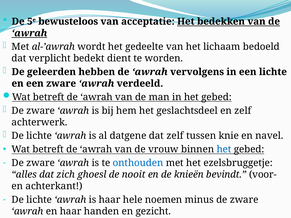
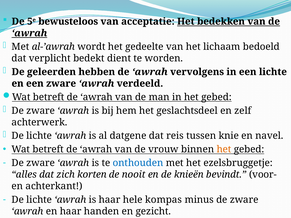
dat zelf: zelf -> reis (175, 136)
het colour: blue -> orange (224, 150)
ghoesl: ghoesl -> korten (92, 175)
noemen: noemen -> kompas (164, 200)
